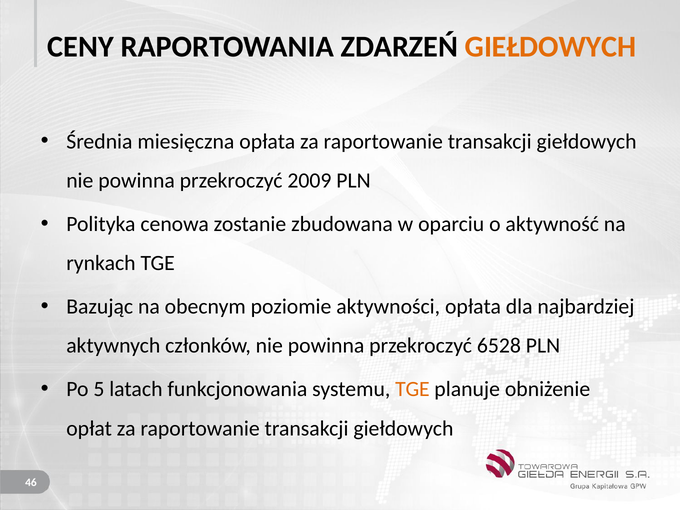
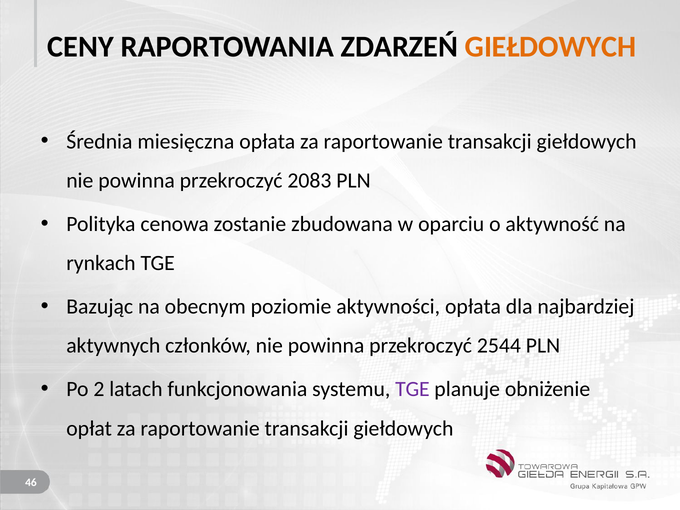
2009: 2009 -> 2083 (309, 180)
6528: 6528 -> 2544 (499, 346)
5: 5 -> 2 (99, 389)
TGE colour: orange -> purple (412, 389)
